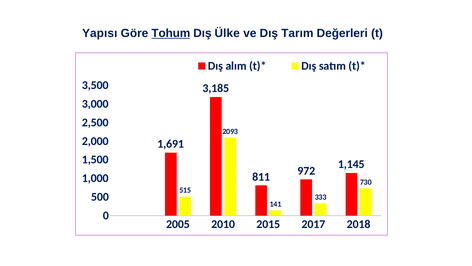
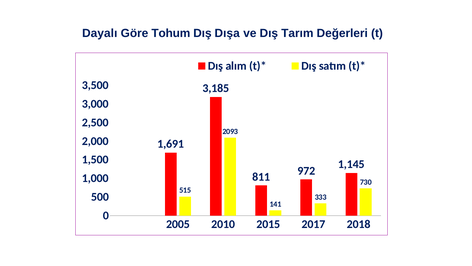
Yapısı: Yapısı -> Dayalı (100, 33)
Tohum underline: present -> none (171, 33)
Ülke: Ülke -> Dışa (227, 33)
